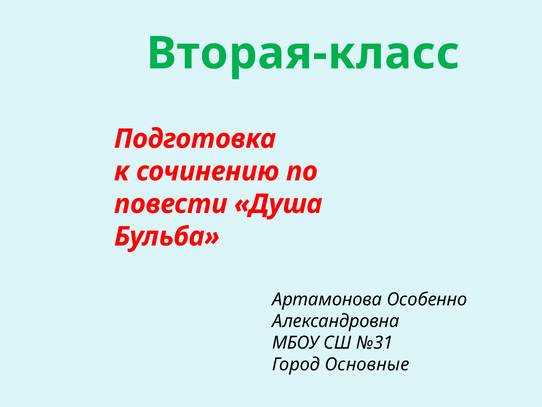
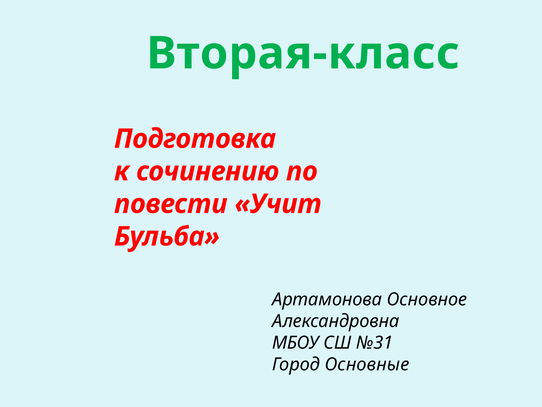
Душа: Душа -> Учит (278, 204)
Особенно: Особенно -> Основное (427, 299)
